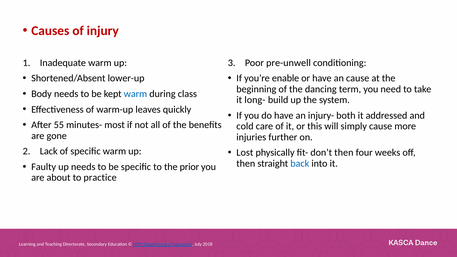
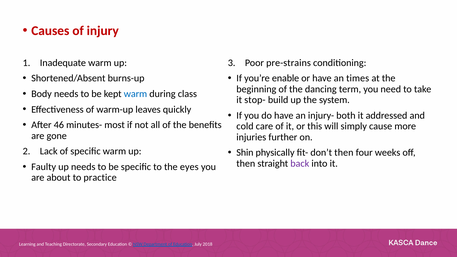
pre-unwell: pre-unwell -> pre-strains (289, 63)
lower-up: lower-up -> burns-up (126, 78)
an cause: cause -> times (358, 78)
long-: long- -> stop- (255, 100)
55: 55 -> 46 (59, 125)
Lost: Lost -> Shin (245, 153)
back colour: blue -> purple (300, 163)
prior: prior -> eyes (189, 167)
